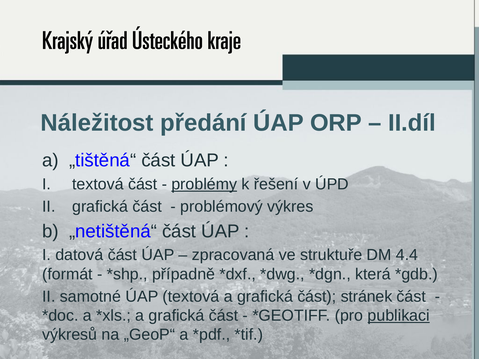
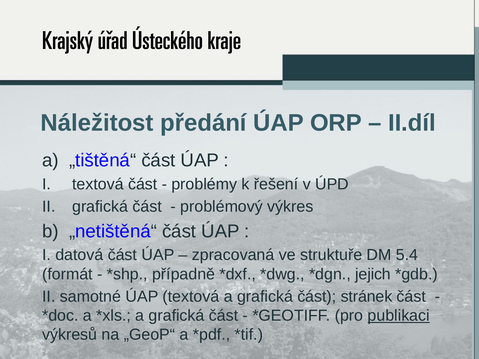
problémy underline: present -> none (204, 184)
4.4: 4.4 -> 5.4 (407, 255)
která: která -> jejich (373, 274)
